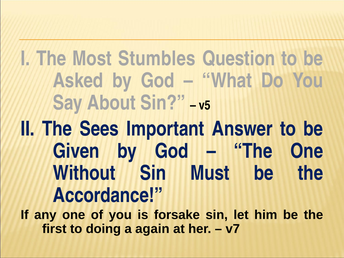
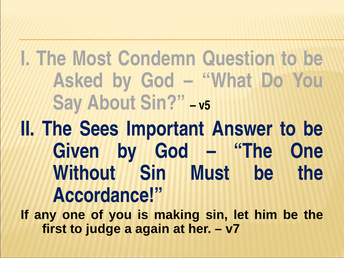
Stumbles: Stumbles -> Condemn (157, 58)
forsake: forsake -> making (177, 215)
doing: doing -> judge (103, 229)
